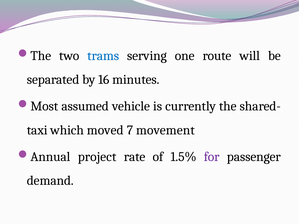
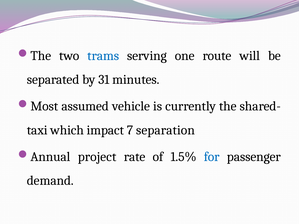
16: 16 -> 31 (104, 80)
moved: moved -> impact (105, 130)
movement: movement -> separation (165, 130)
for colour: purple -> blue (212, 157)
